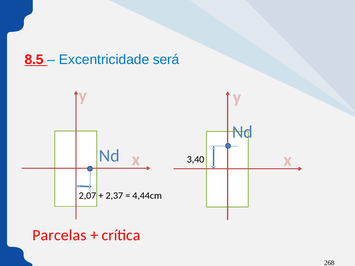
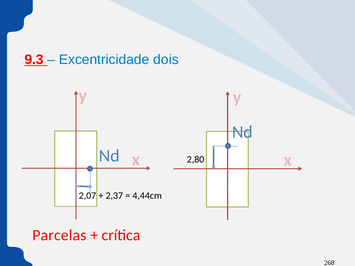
8.5: 8.5 -> 9.3 (34, 60)
será: será -> dois (166, 60)
3,40: 3,40 -> 2,80 (196, 159)
